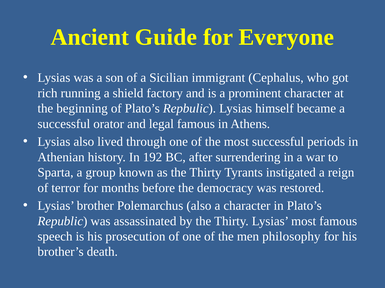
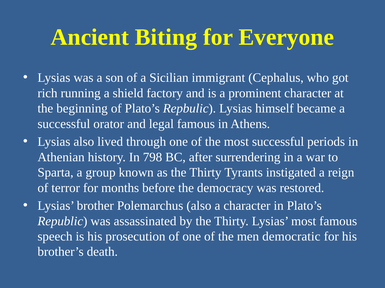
Guide: Guide -> Biting (166, 37)
192: 192 -> 798 (153, 157)
philosophy: philosophy -> democratic (291, 237)
